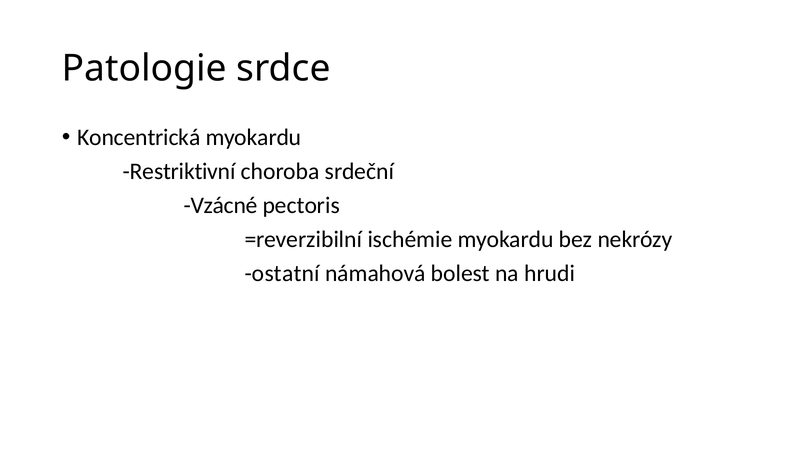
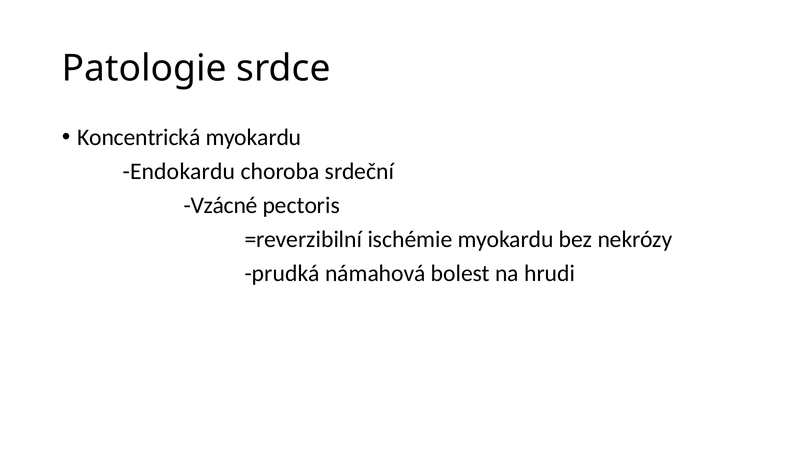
Restriktivní: Restriktivní -> Endokardu (179, 171)
ostatní: ostatní -> prudká (282, 273)
